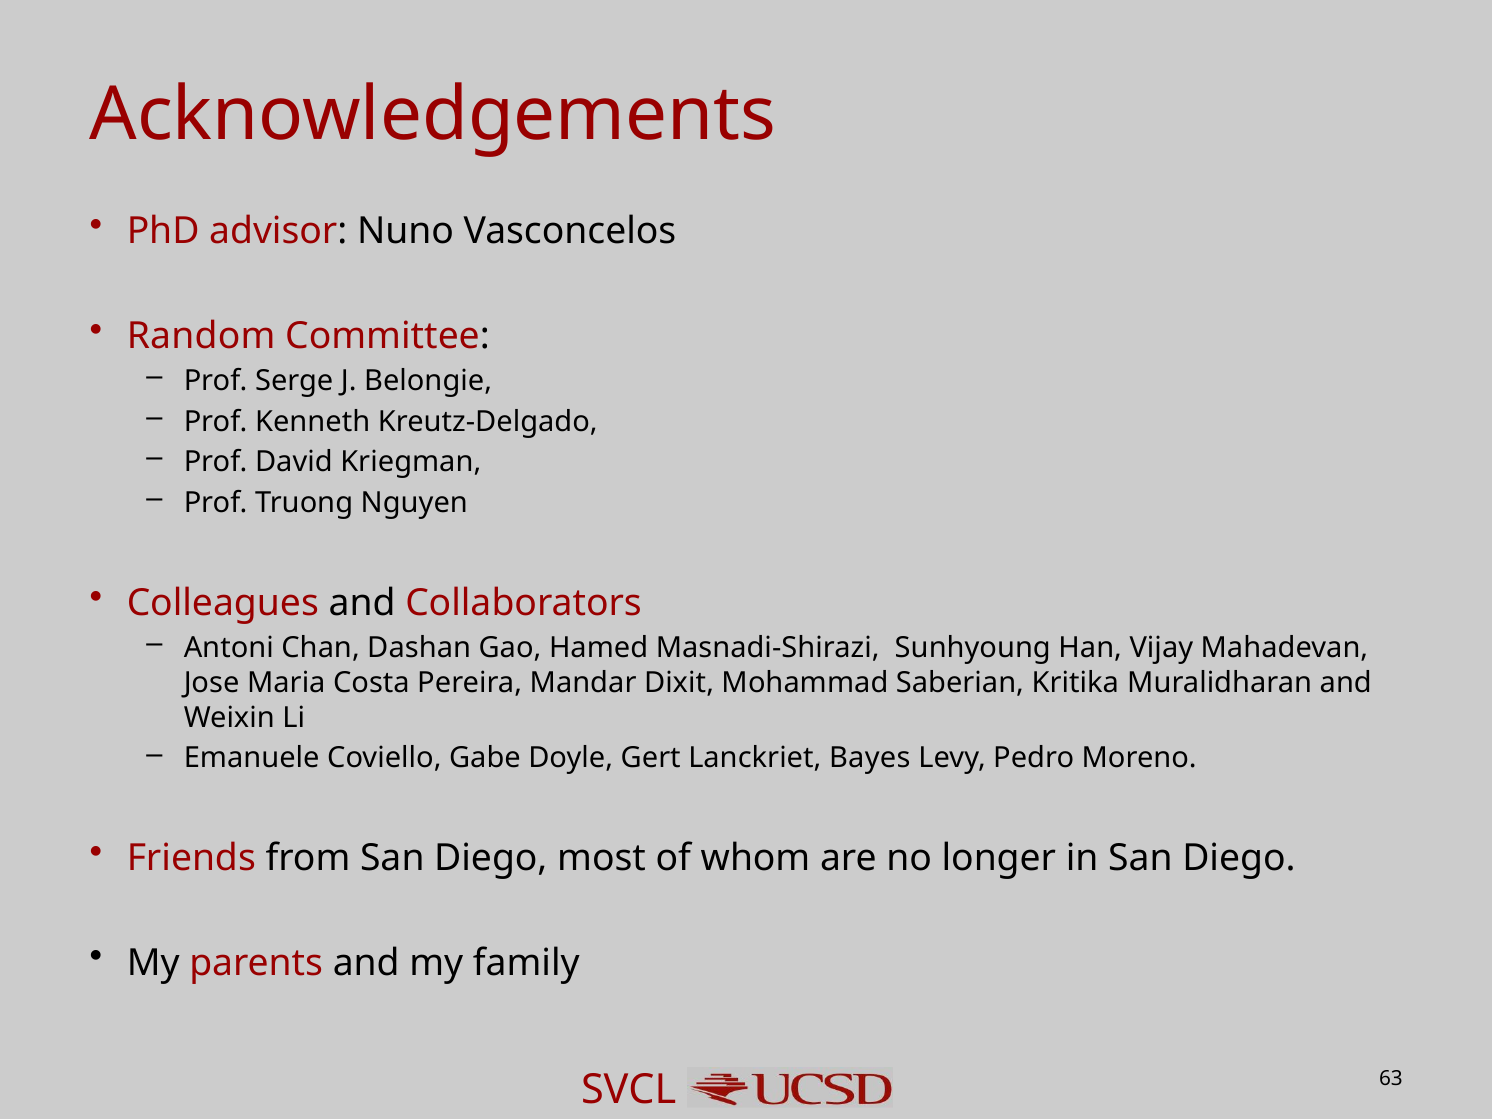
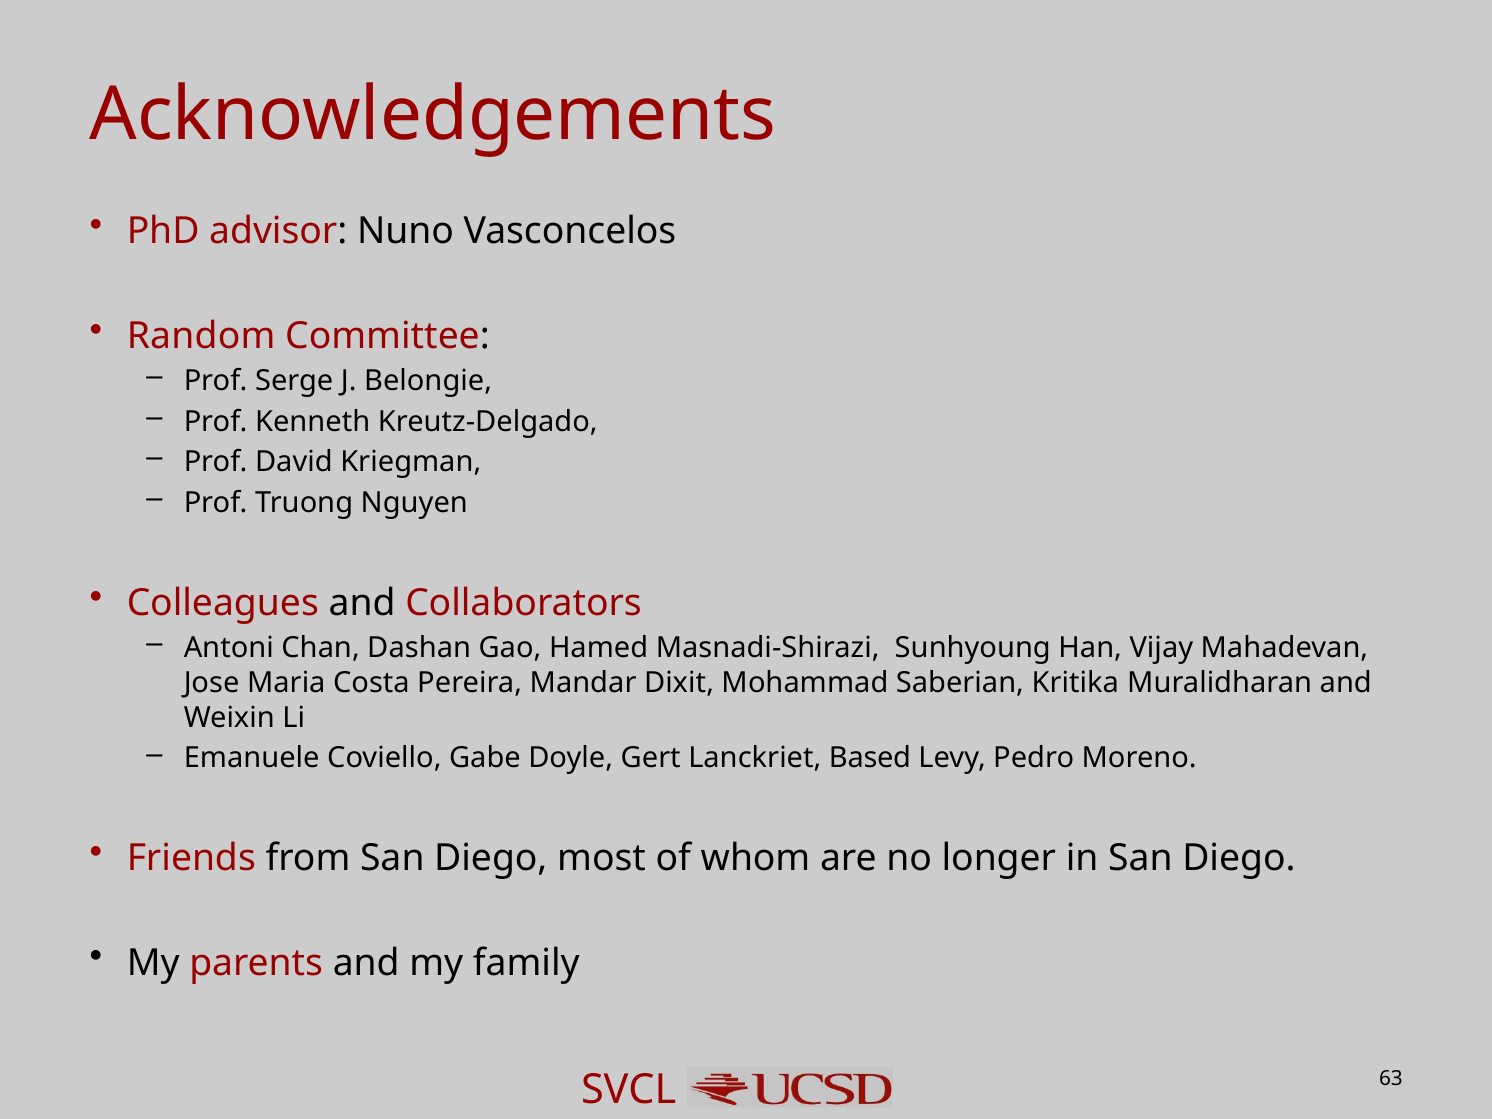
Bayes: Bayes -> Based (870, 758)
